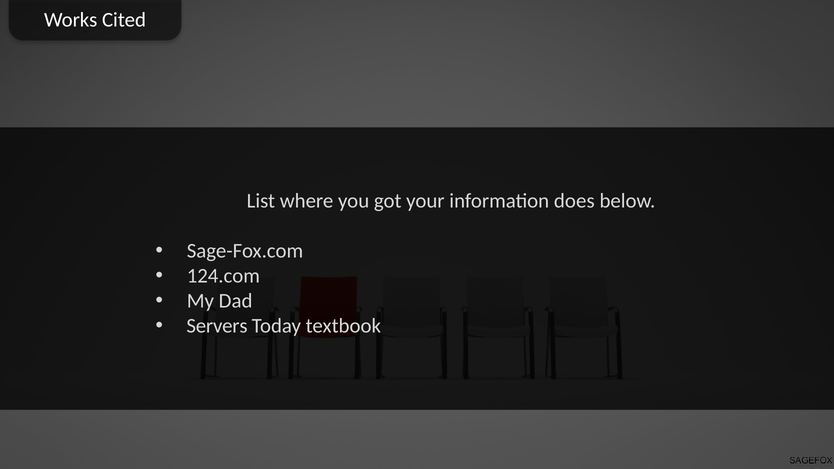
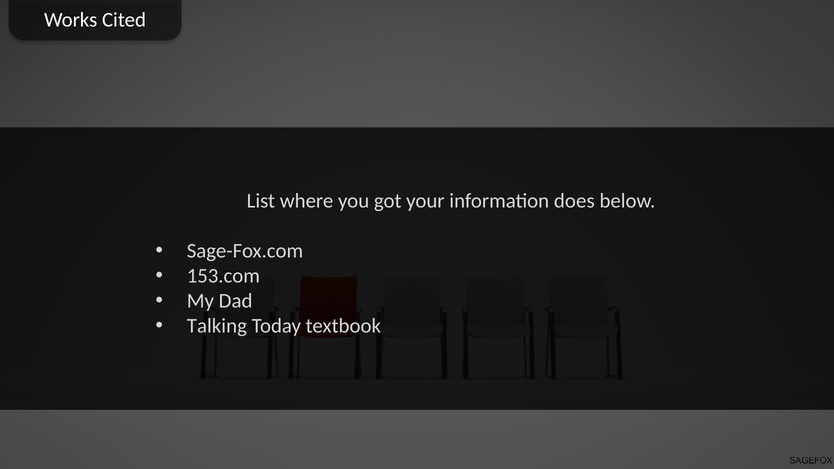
124.com: 124.com -> 153.com (223, 276)
Servers: Servers -> Talking (217, 326)
